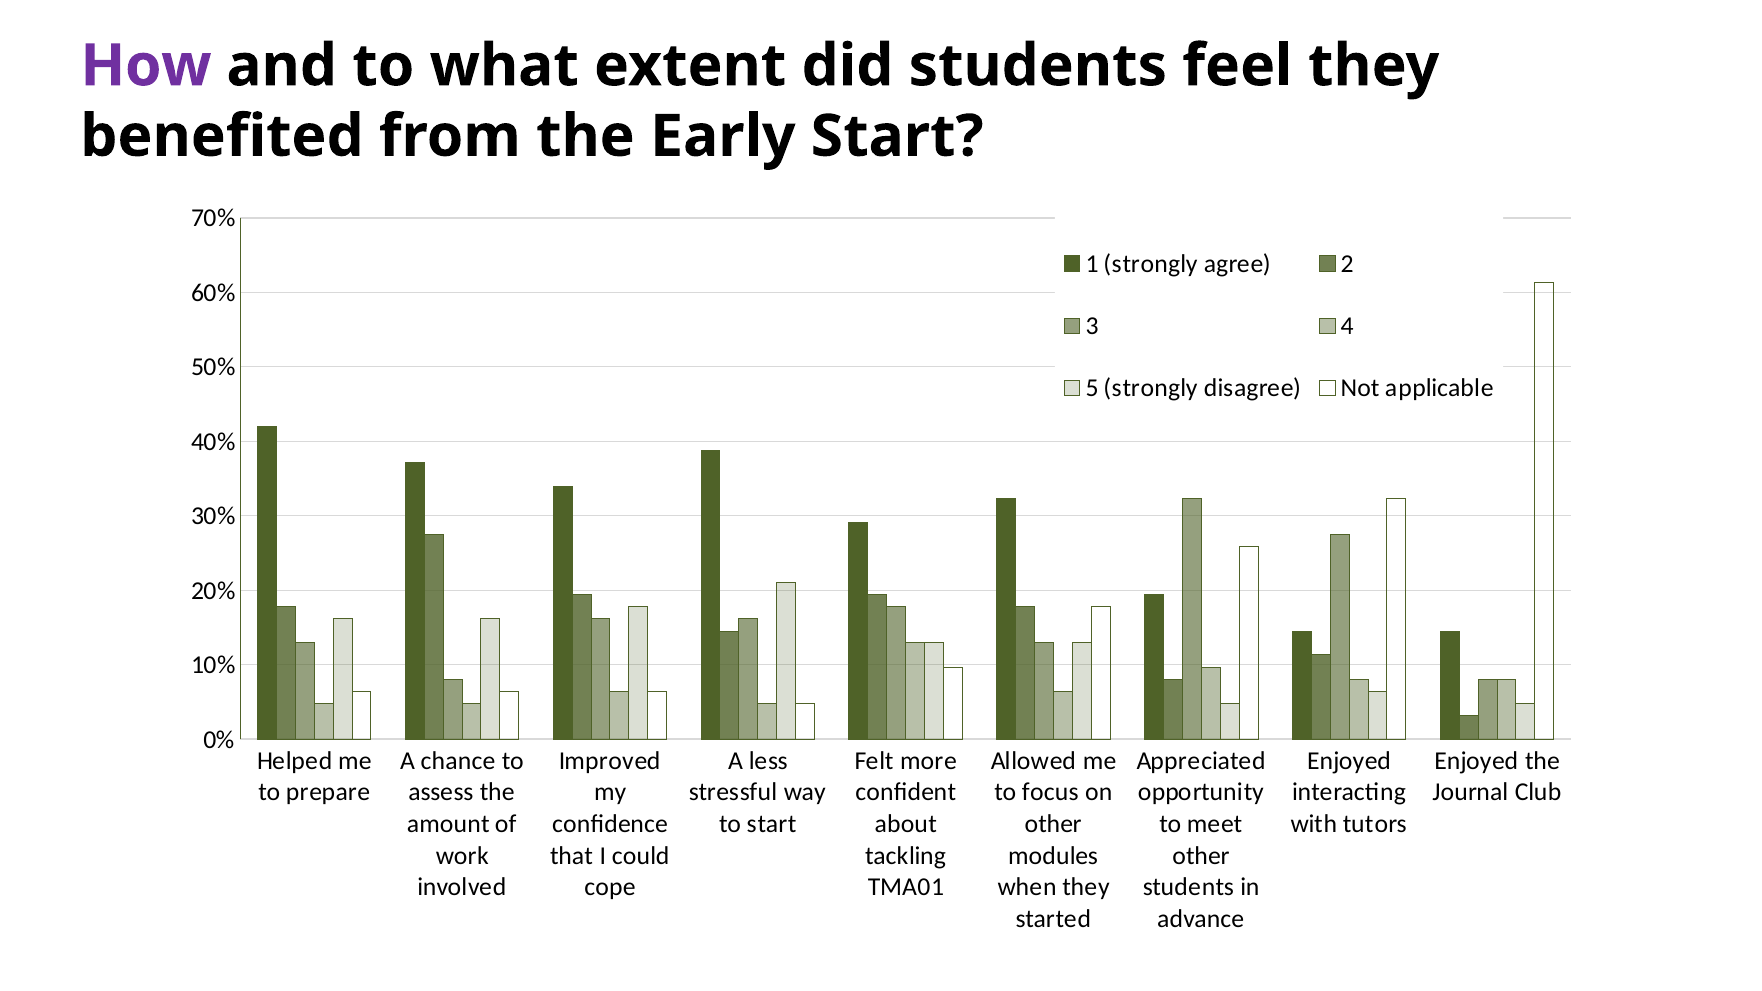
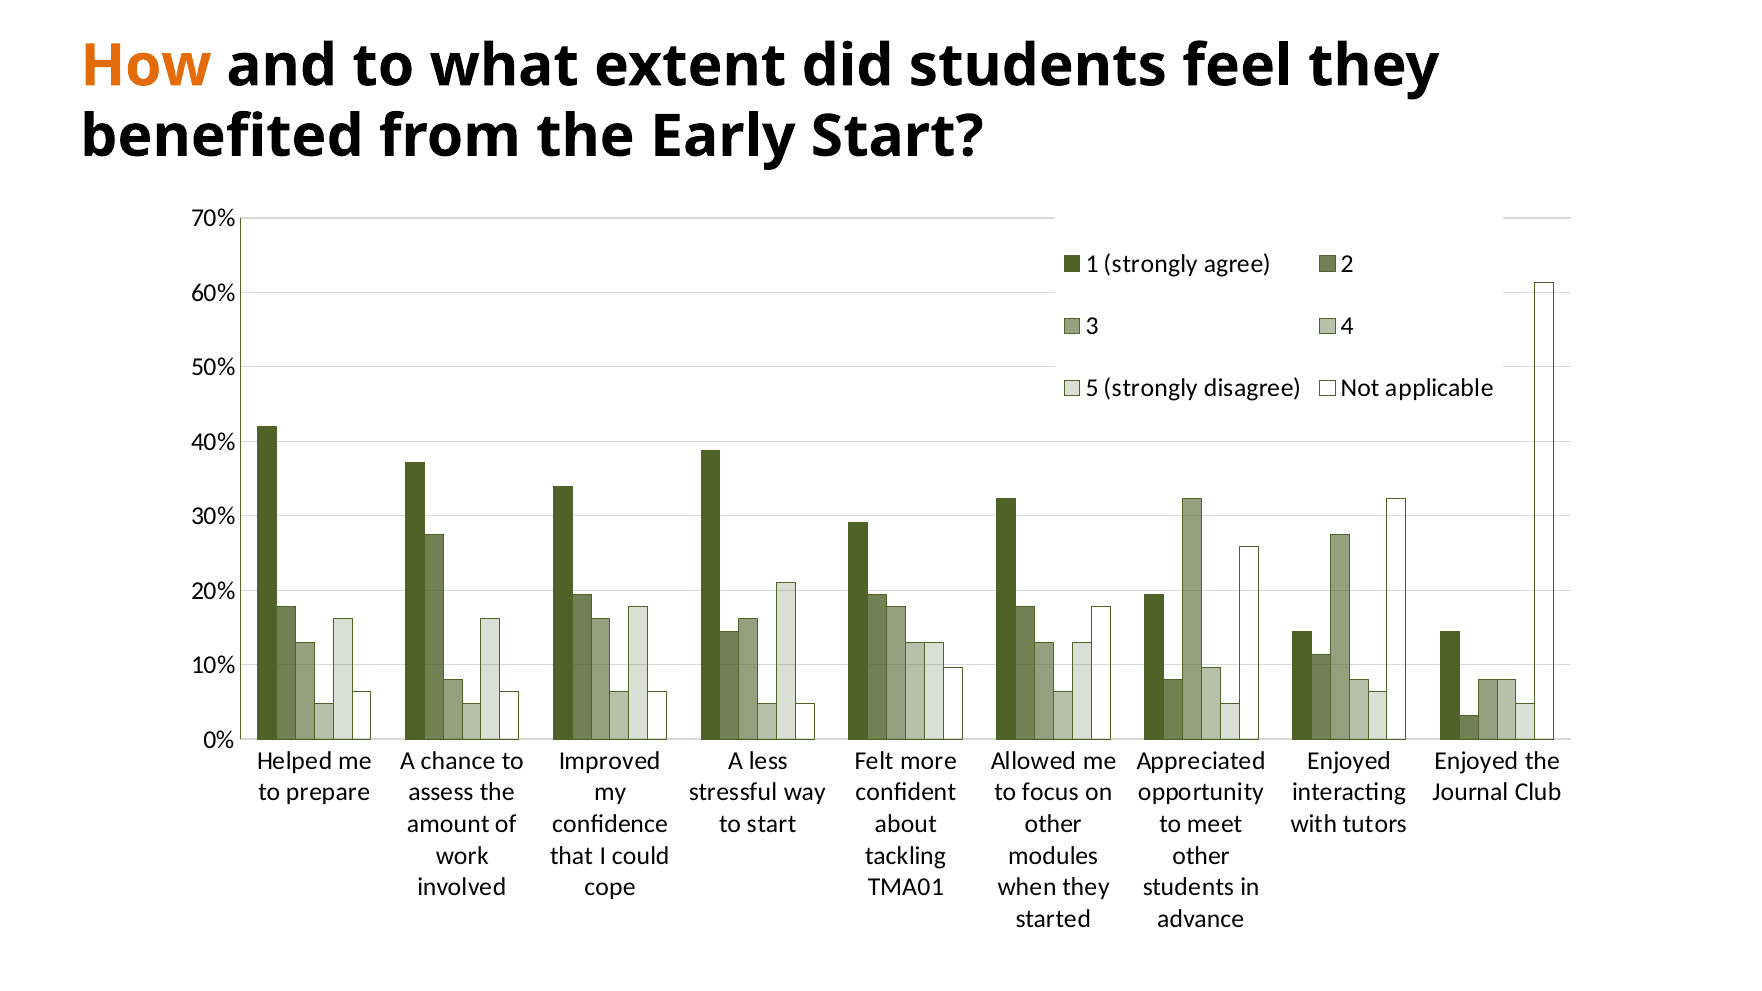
How colour: purple -> orange (146, 66)
